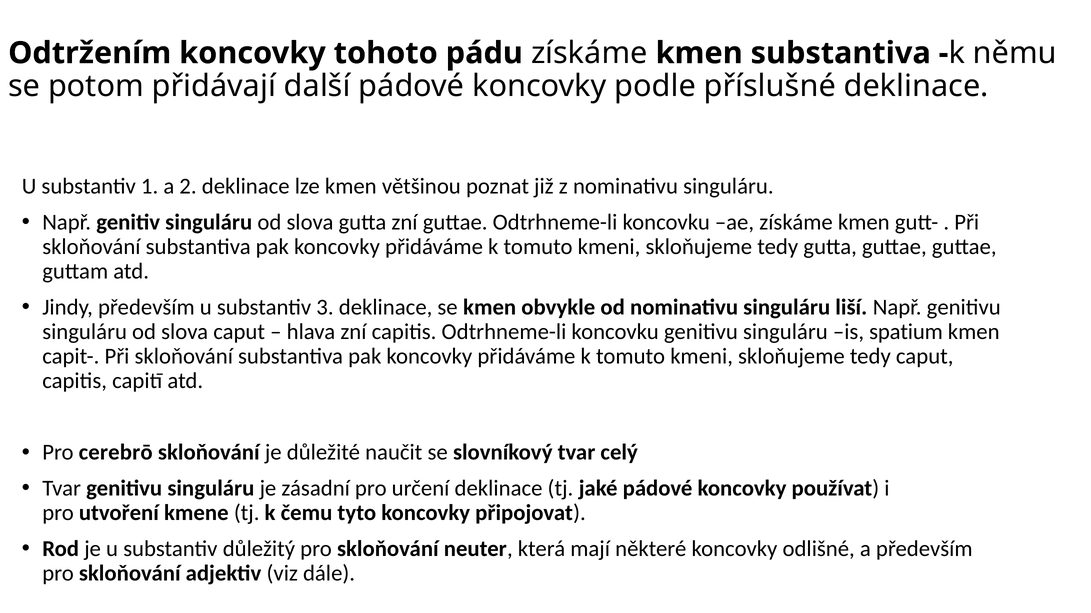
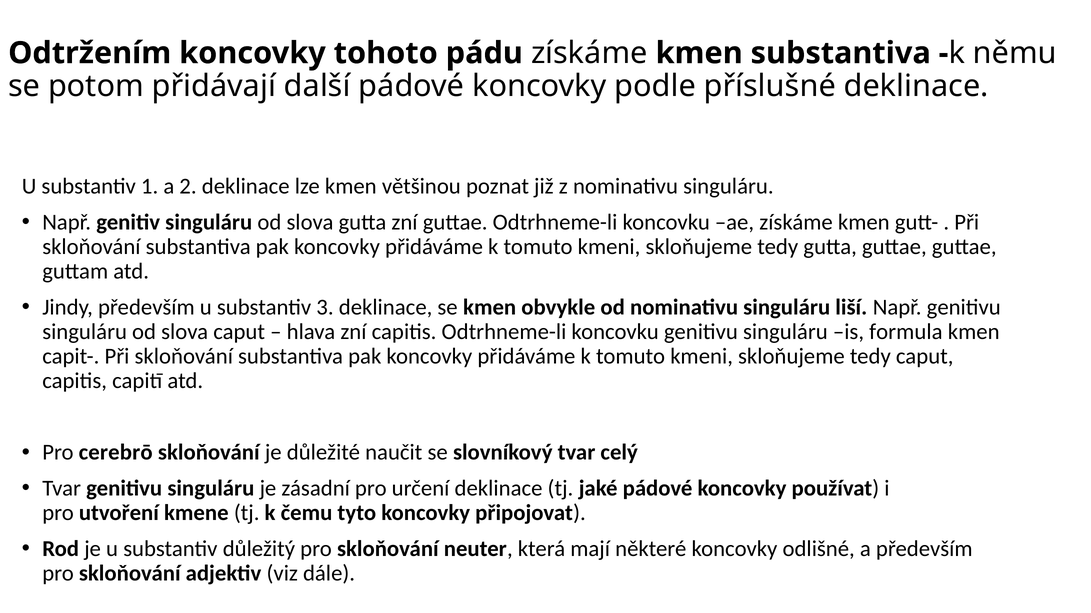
spatium: spatium -> formula (906, 332)
